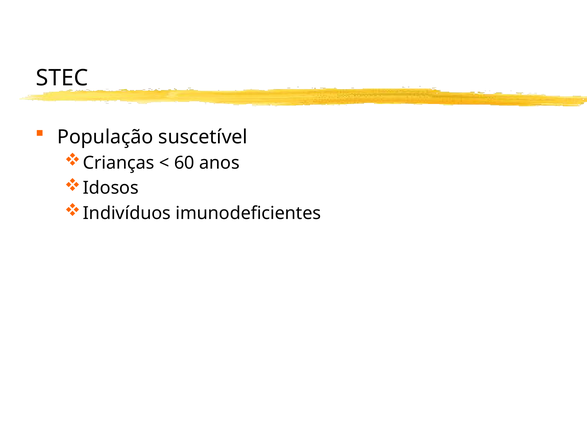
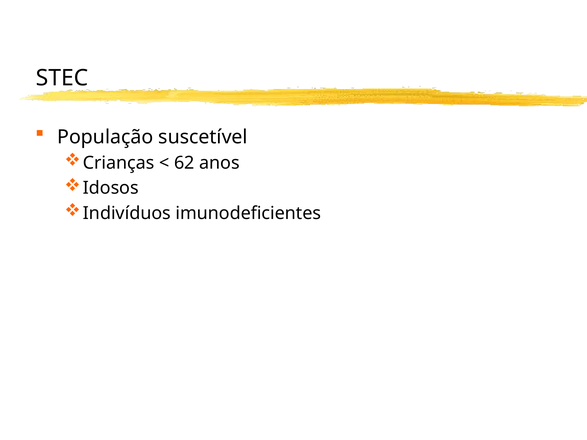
60: 60 -> 62 (184, 163)
